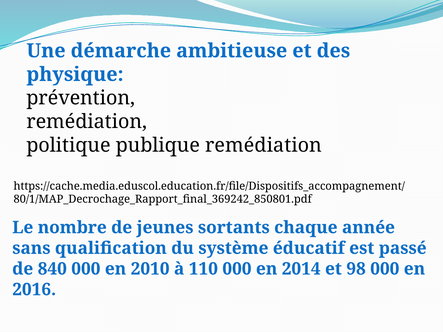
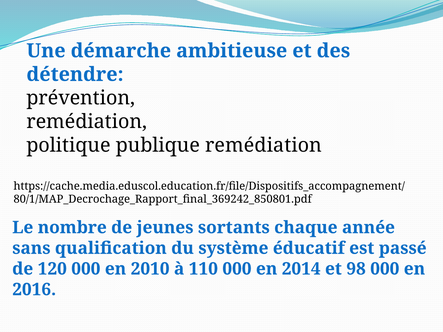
physique: physique -> détendre (75, 74)
840: 840 -> 120 (52, 269)
